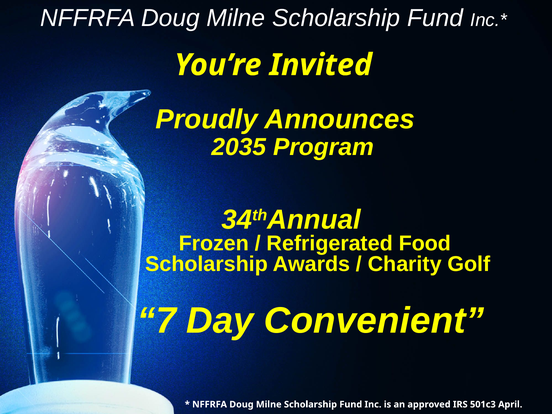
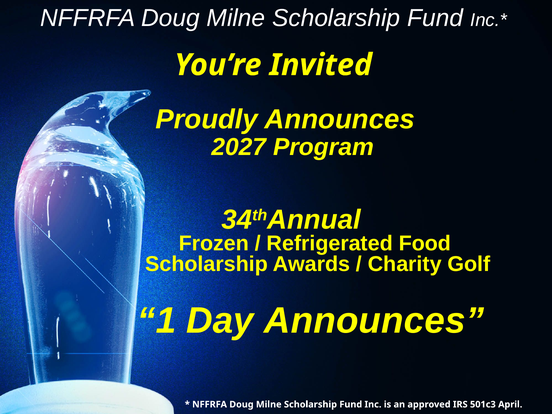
2035: 2035 -> 2027 (239, 147)
7: 7 -> 1 (157, 321)
Day Convenient: Convenient -> Announces (374, 321)
